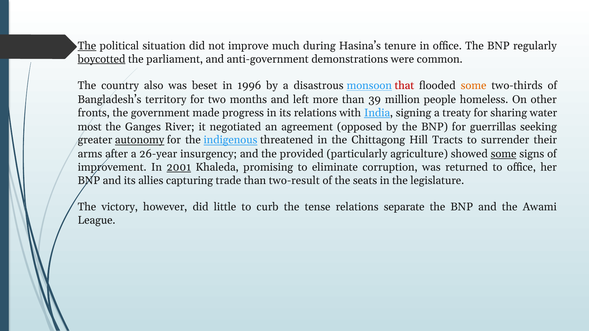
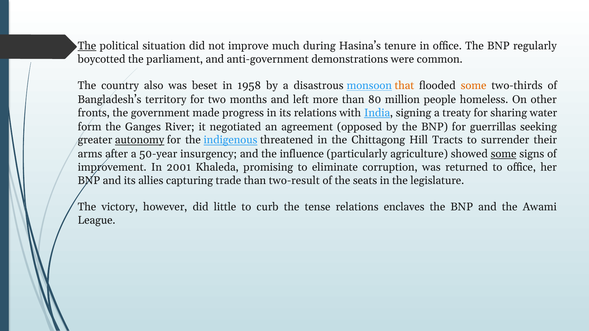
boycotted underline: present -> none (102, 59)
1996: 1996 -> 1958 (249, 86)
that colour: red -> orange (404, 86)
39: 39 -> 80 (375, 100)
most: most -> form (90, 127)
26-year: 26-year -> 50-year (158, 154)
provided: provided -> influence (302, 154)
2001 underline: present -> none (179, 167)
separate: separate -> enclaves (404, 207)
